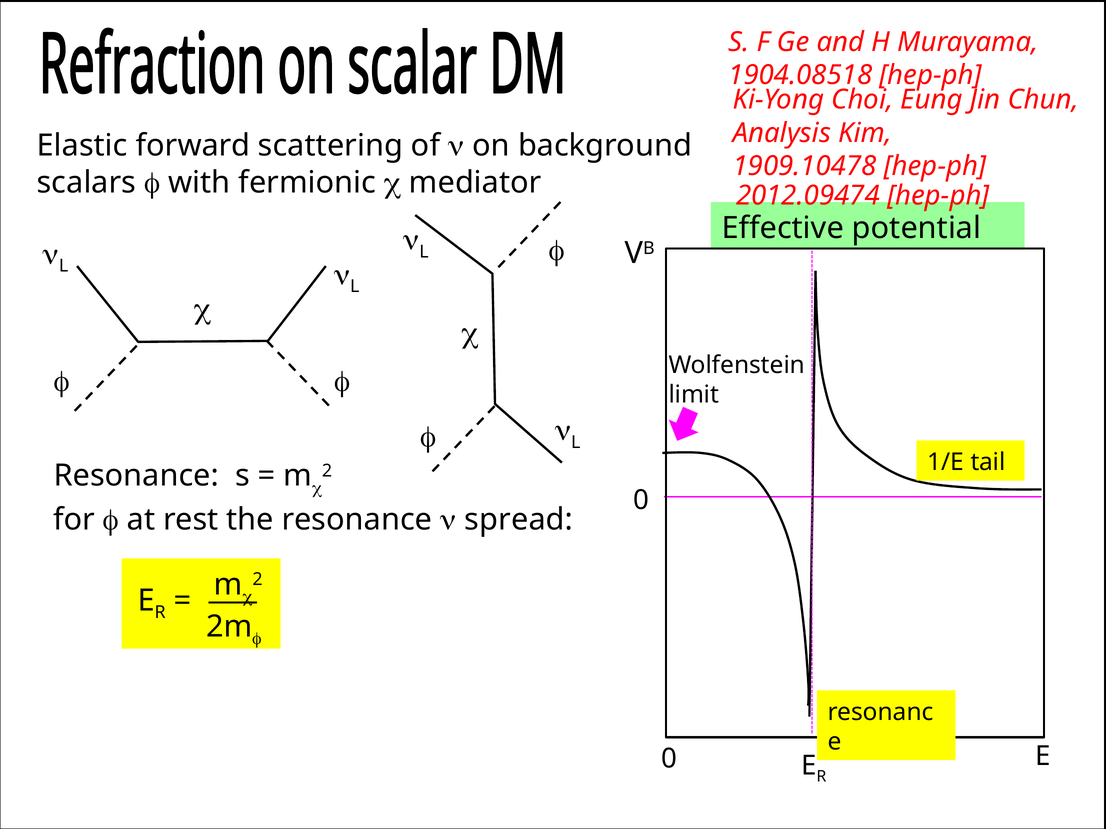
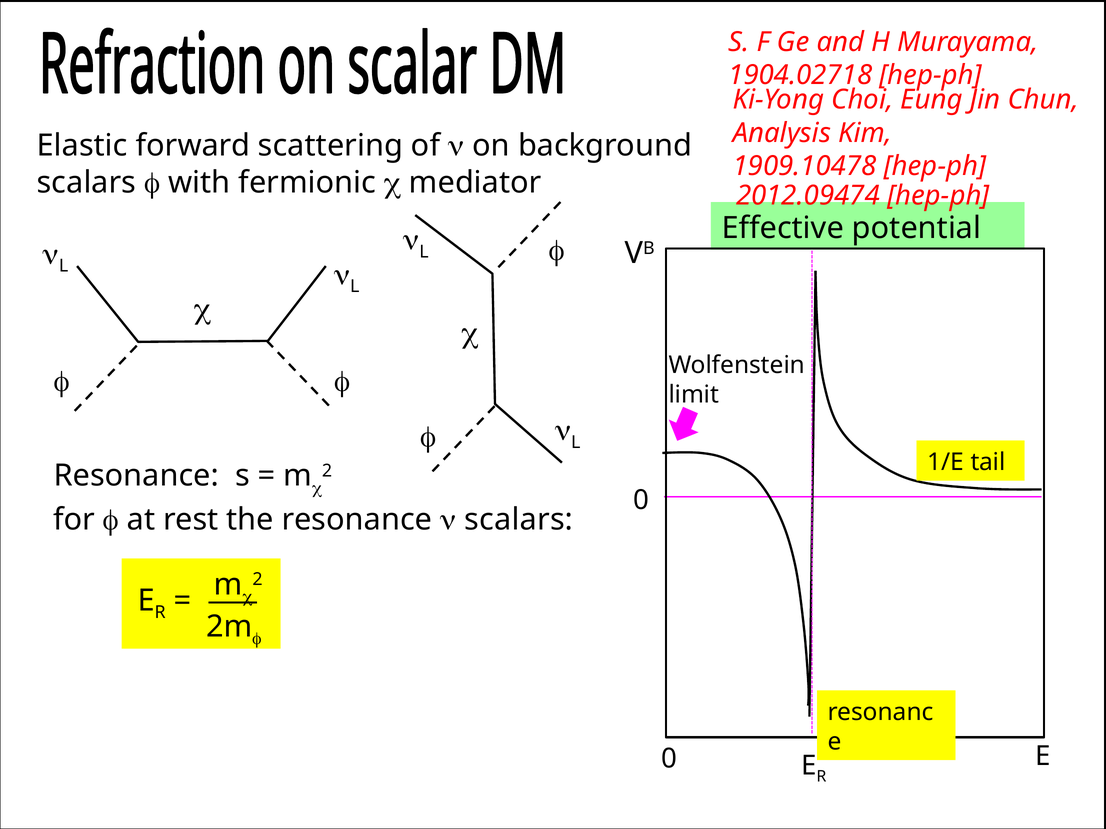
1904.08518: 1904.08518 -> 1904.02718 (800, 75)
n spread: spread -> scalars (519, 520)
